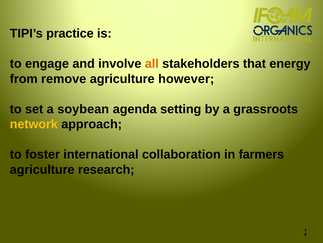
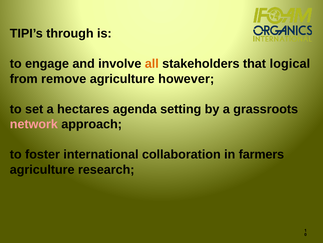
practice: practice -> through (70, 33)
energy: energy -> logical (290, 64)
soybean: soybean -> hectares (83, 109)
network colour: yellow -> pink (34, 124)
